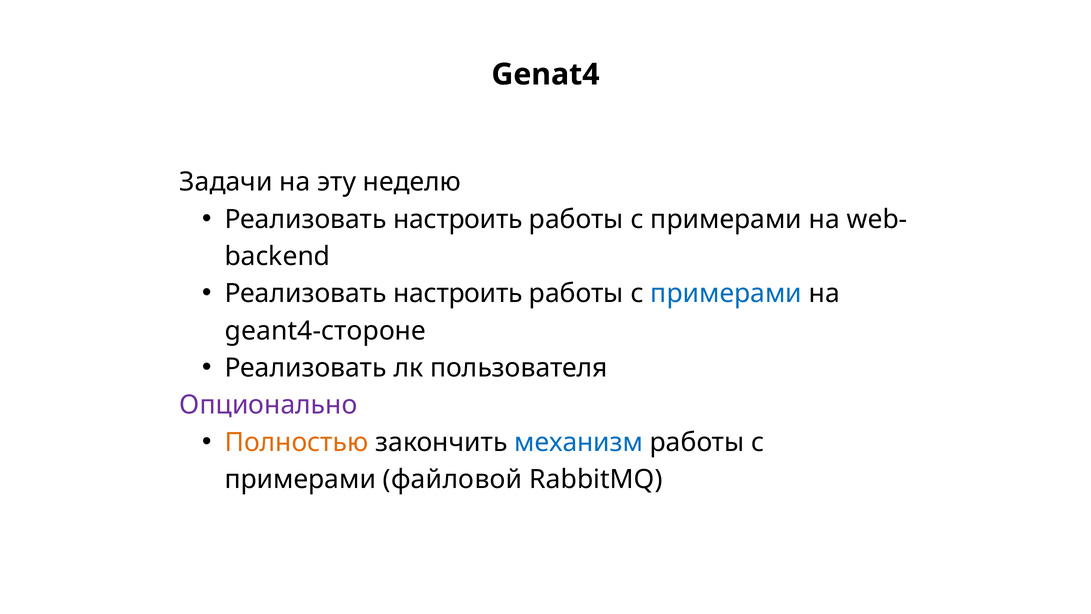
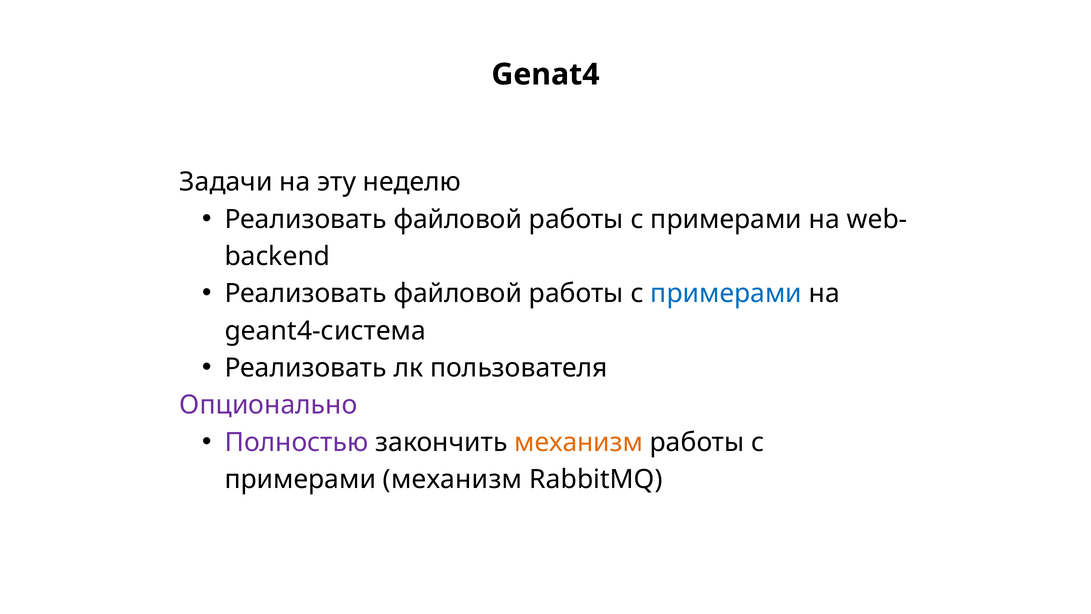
настроить: настроить -> файловой (458, 219)
настроить: настроить -> файловой (458, 294)
geant4-стороне: geant4-стороне -> geant4-система (325, 331)
Полностью colour: orange -> purple (297, 442)
механизм colour: blue -> orange (579, 442)
примерами файловой: файловой -> механизм (453, 479)
